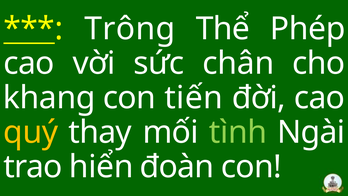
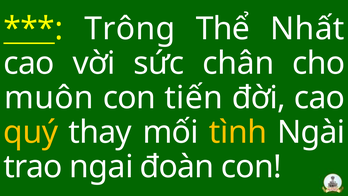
Phép: Phép -> Nhất (307, 29)
khang: khang -> muôn (49, 98)
tình colour: light green -> yellow (238, 132)
hiển: hiển -> ngai (101, 167)
